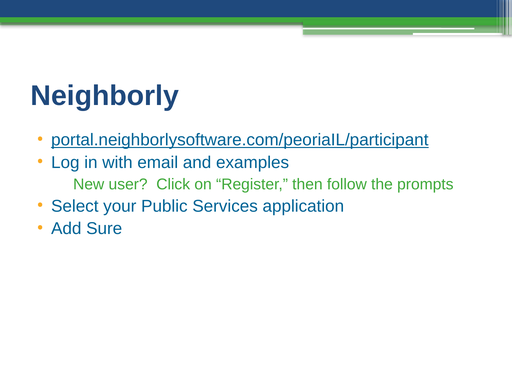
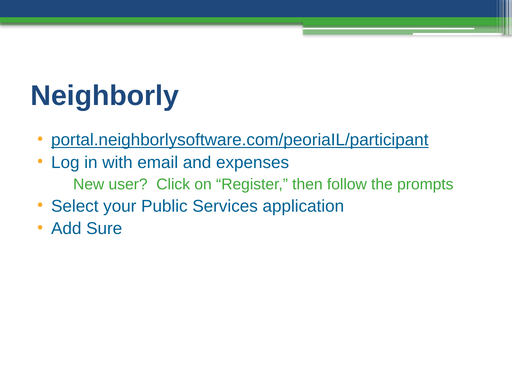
examples: examples -> expenses (253, 163)
